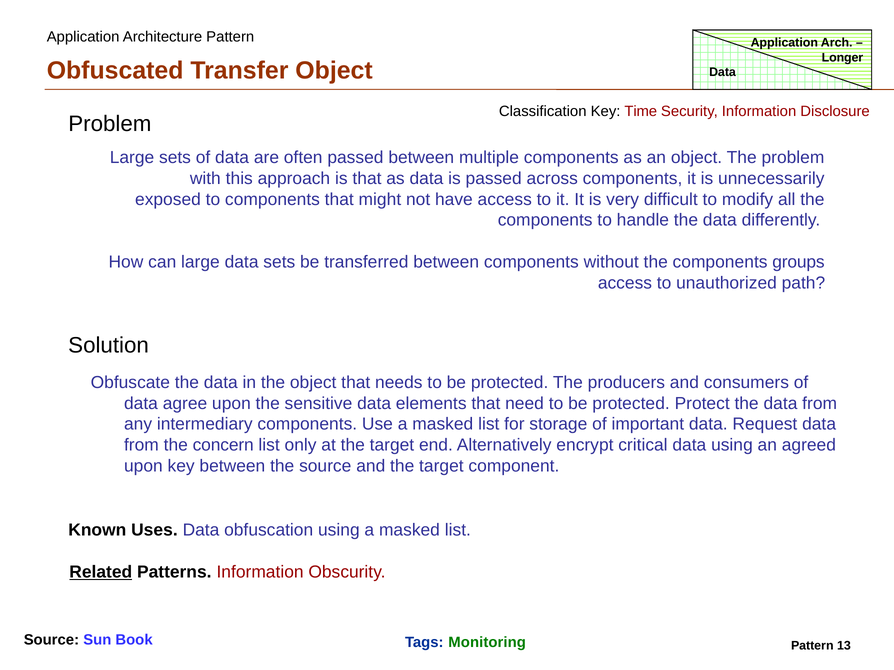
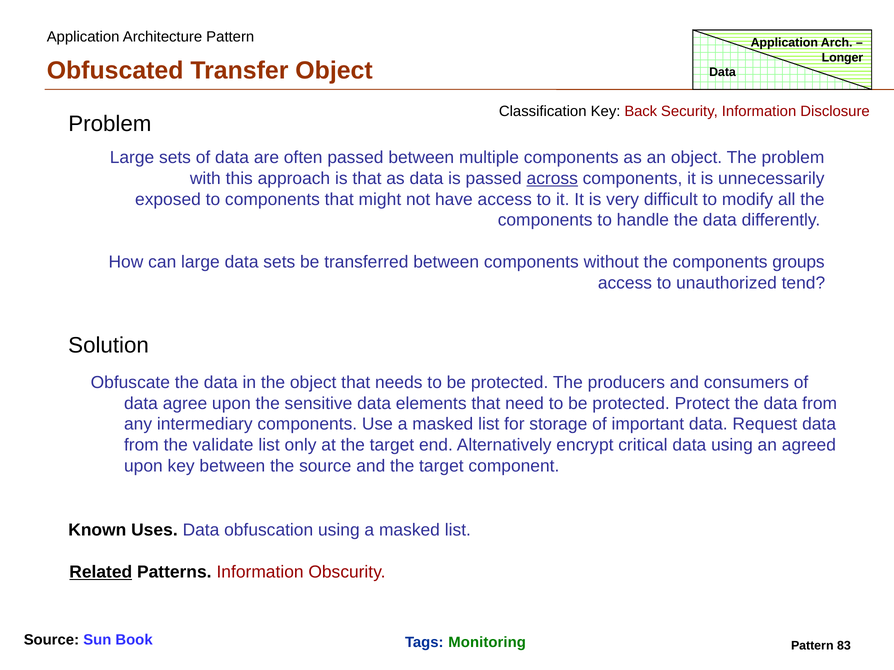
Time: Time -> Back (641, 111)
across underline: none -> present (552, 179)
path: path -> tend (803, 283)
concern: concern -> validate (223, 445)
13: 13 -> 83 (844, 646)
